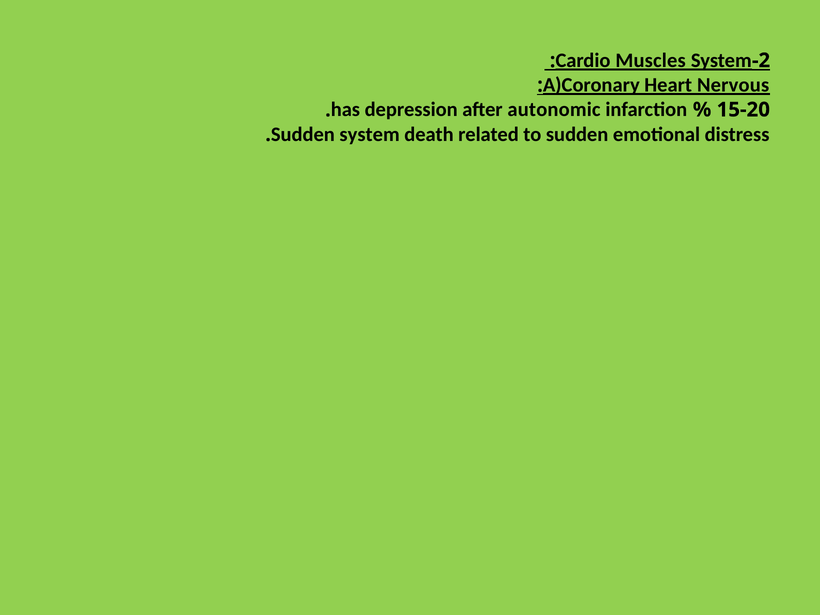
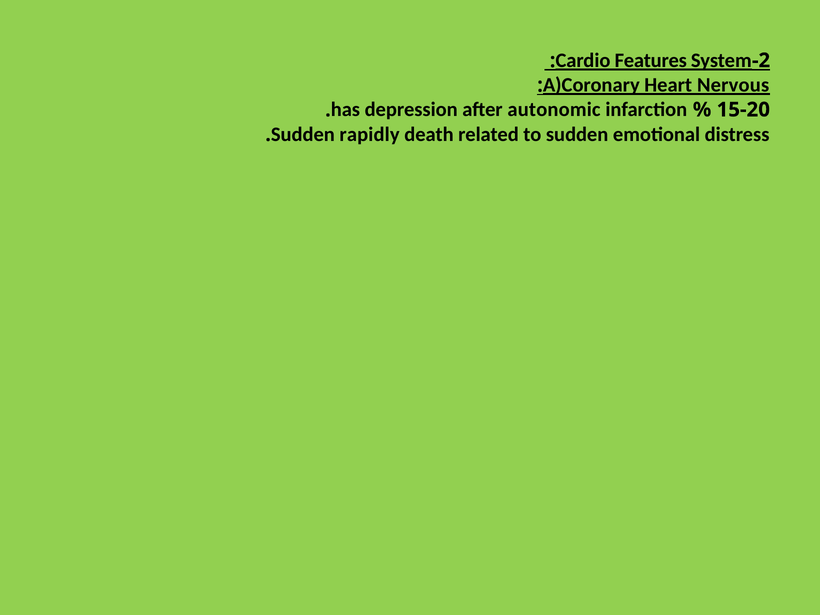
Muscles: Muscles -> Features (651, 60)
Sudden system: system -> rapidly (370, 134)
